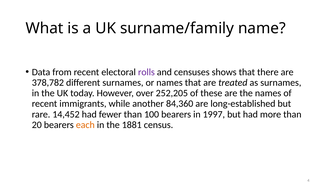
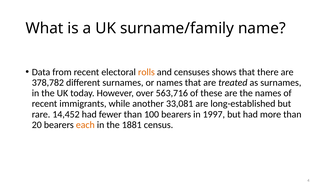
rolls colour: purple -> orange (146, 72)
252,205: 252,205 -> 563,716 (172, 93)
84,360: 84,360 -> 33,081 (180, 103)
